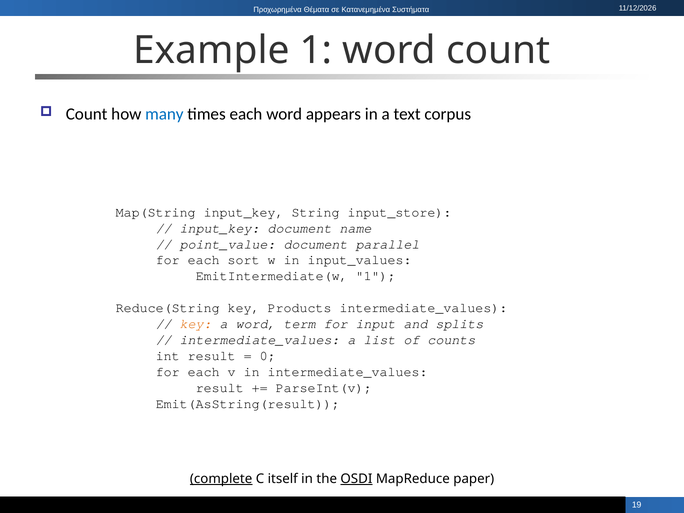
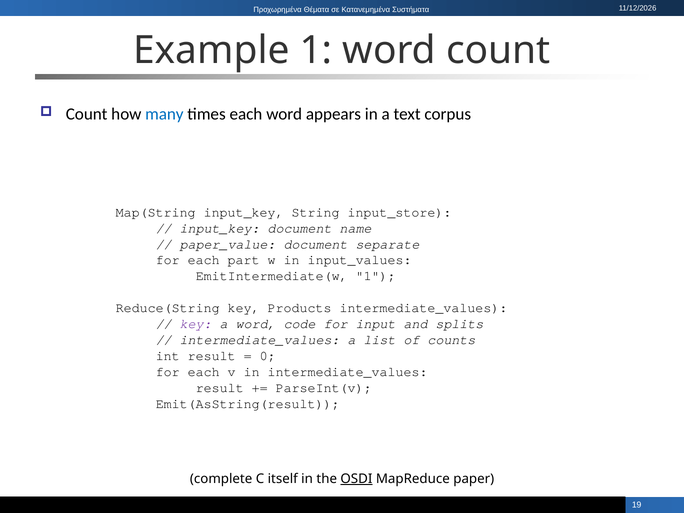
point_value: point_value -> paper_value (228, 244)
parallel: parallel -> separate (388, 244)
sort: sort -> part (244, 260)
key colour: orange -> purple (196, 324)
term: term -> code (300, 324)
complete underline: present -> none (221, 479)
